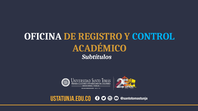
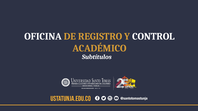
CONTROL colour: light blue -> white (153, 37)
